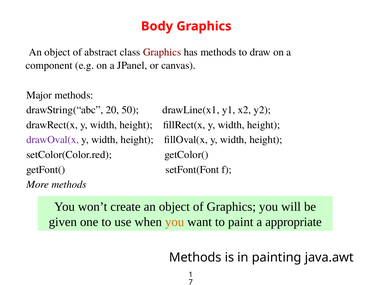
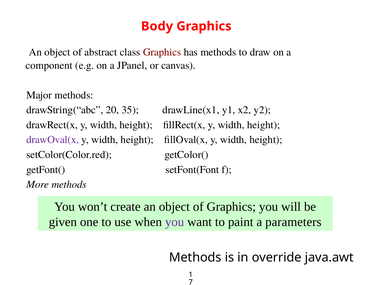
50: 50 -> 35 (130, 110)
you colour: orange -> purple (175, 222)
appropriate: appropriate -> parameters (293, 222)
painting: painting -> override (277, 257)
